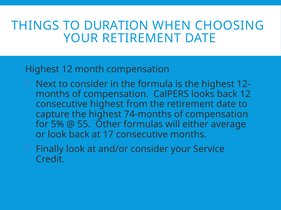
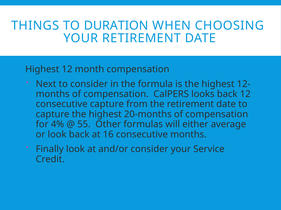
consecutive highest: highest -> capture (107, 104)
74-months: 74-months -> 20-months (148, 115)
5%: 5% -> 4% (57, 125)
17: 17 -> 16 (108, 135)
